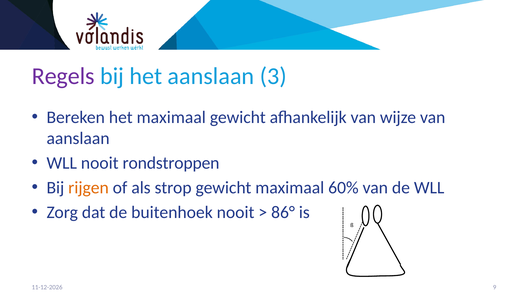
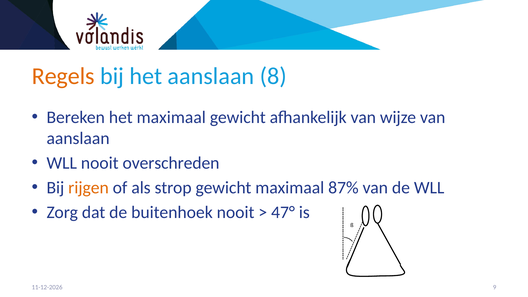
Regels colour: purple -> orange (63, 76)
3: 3 -> 8 (273, 76)
rondstroppen: rondstroppen -> overschreden (171, 163)
60%: 60% -> 87% (343, 188)
86°: 86° -> 47° (283, 212)
